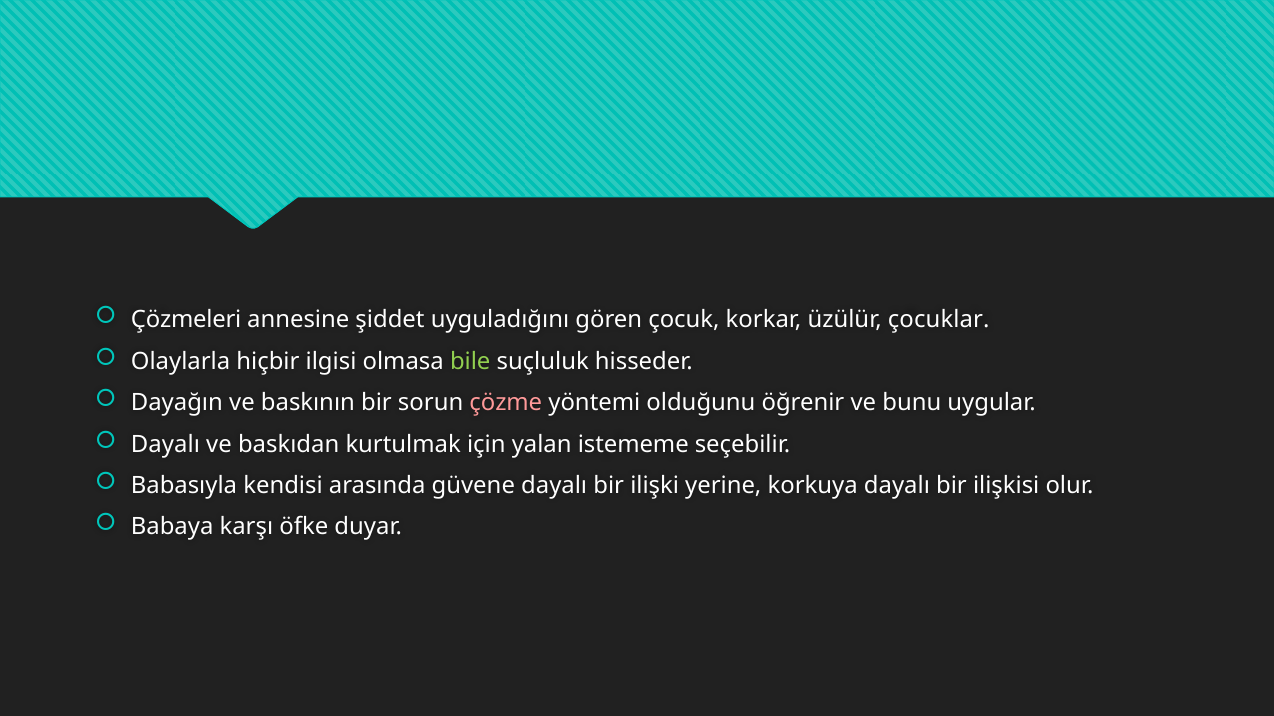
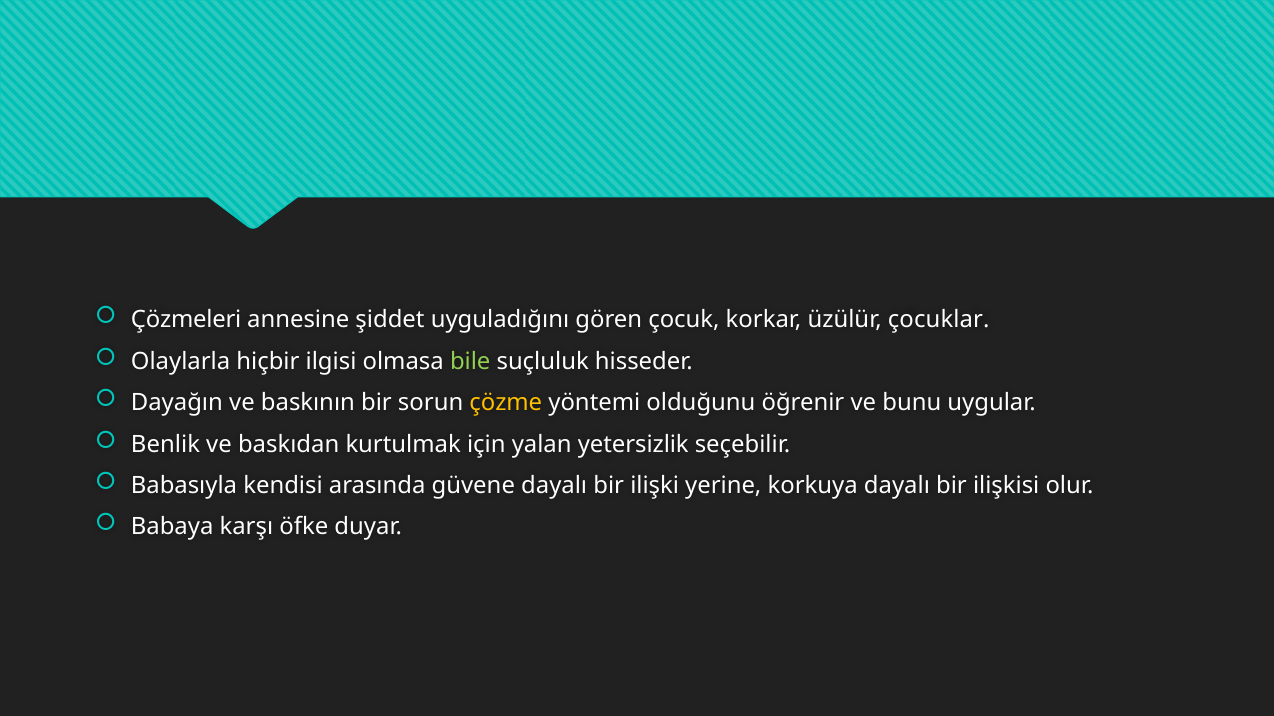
çözme colour: pink -> yellow (506, 403)
Dayalı: Dayalı -> Benlik (165, 445)
istememe: istememe -> yetersizlik (633, 445)
